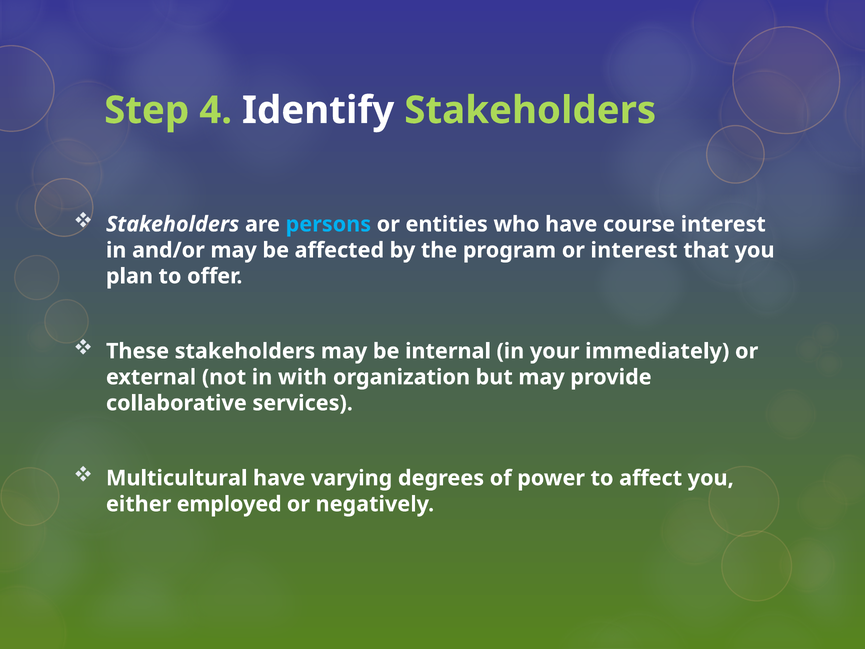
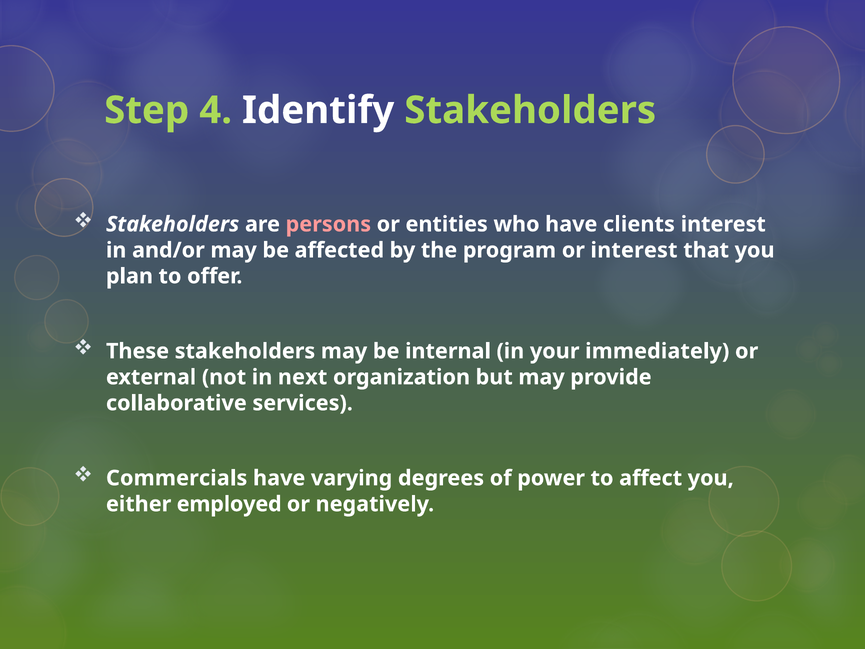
persons colour: light blue -> pink (328, 224)
course: course -> clients (639, 224)
with: with -> next (303, 377)
Multicultural: Multicultural -> Commercials (177, 478)
